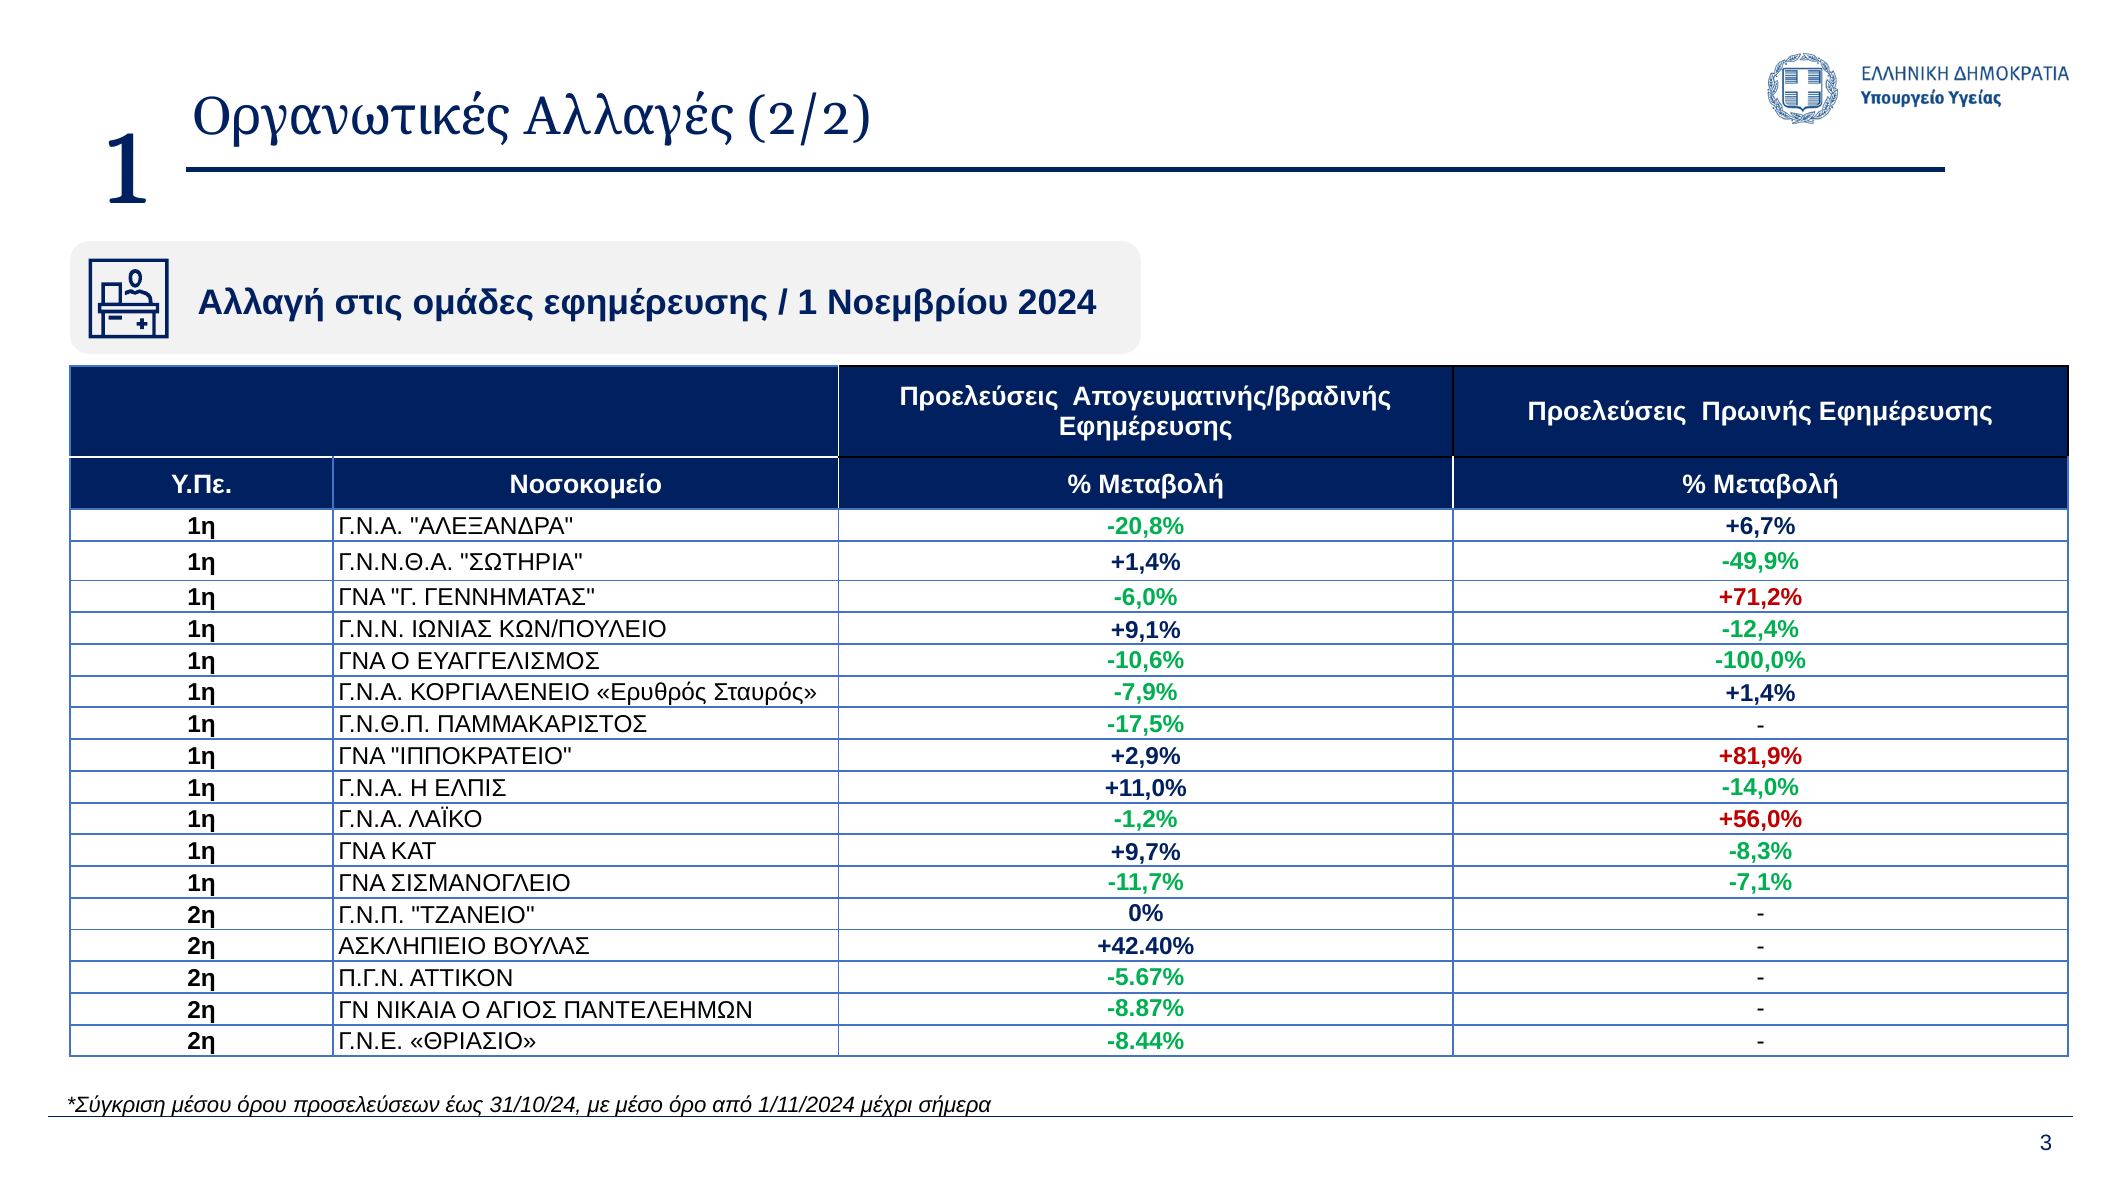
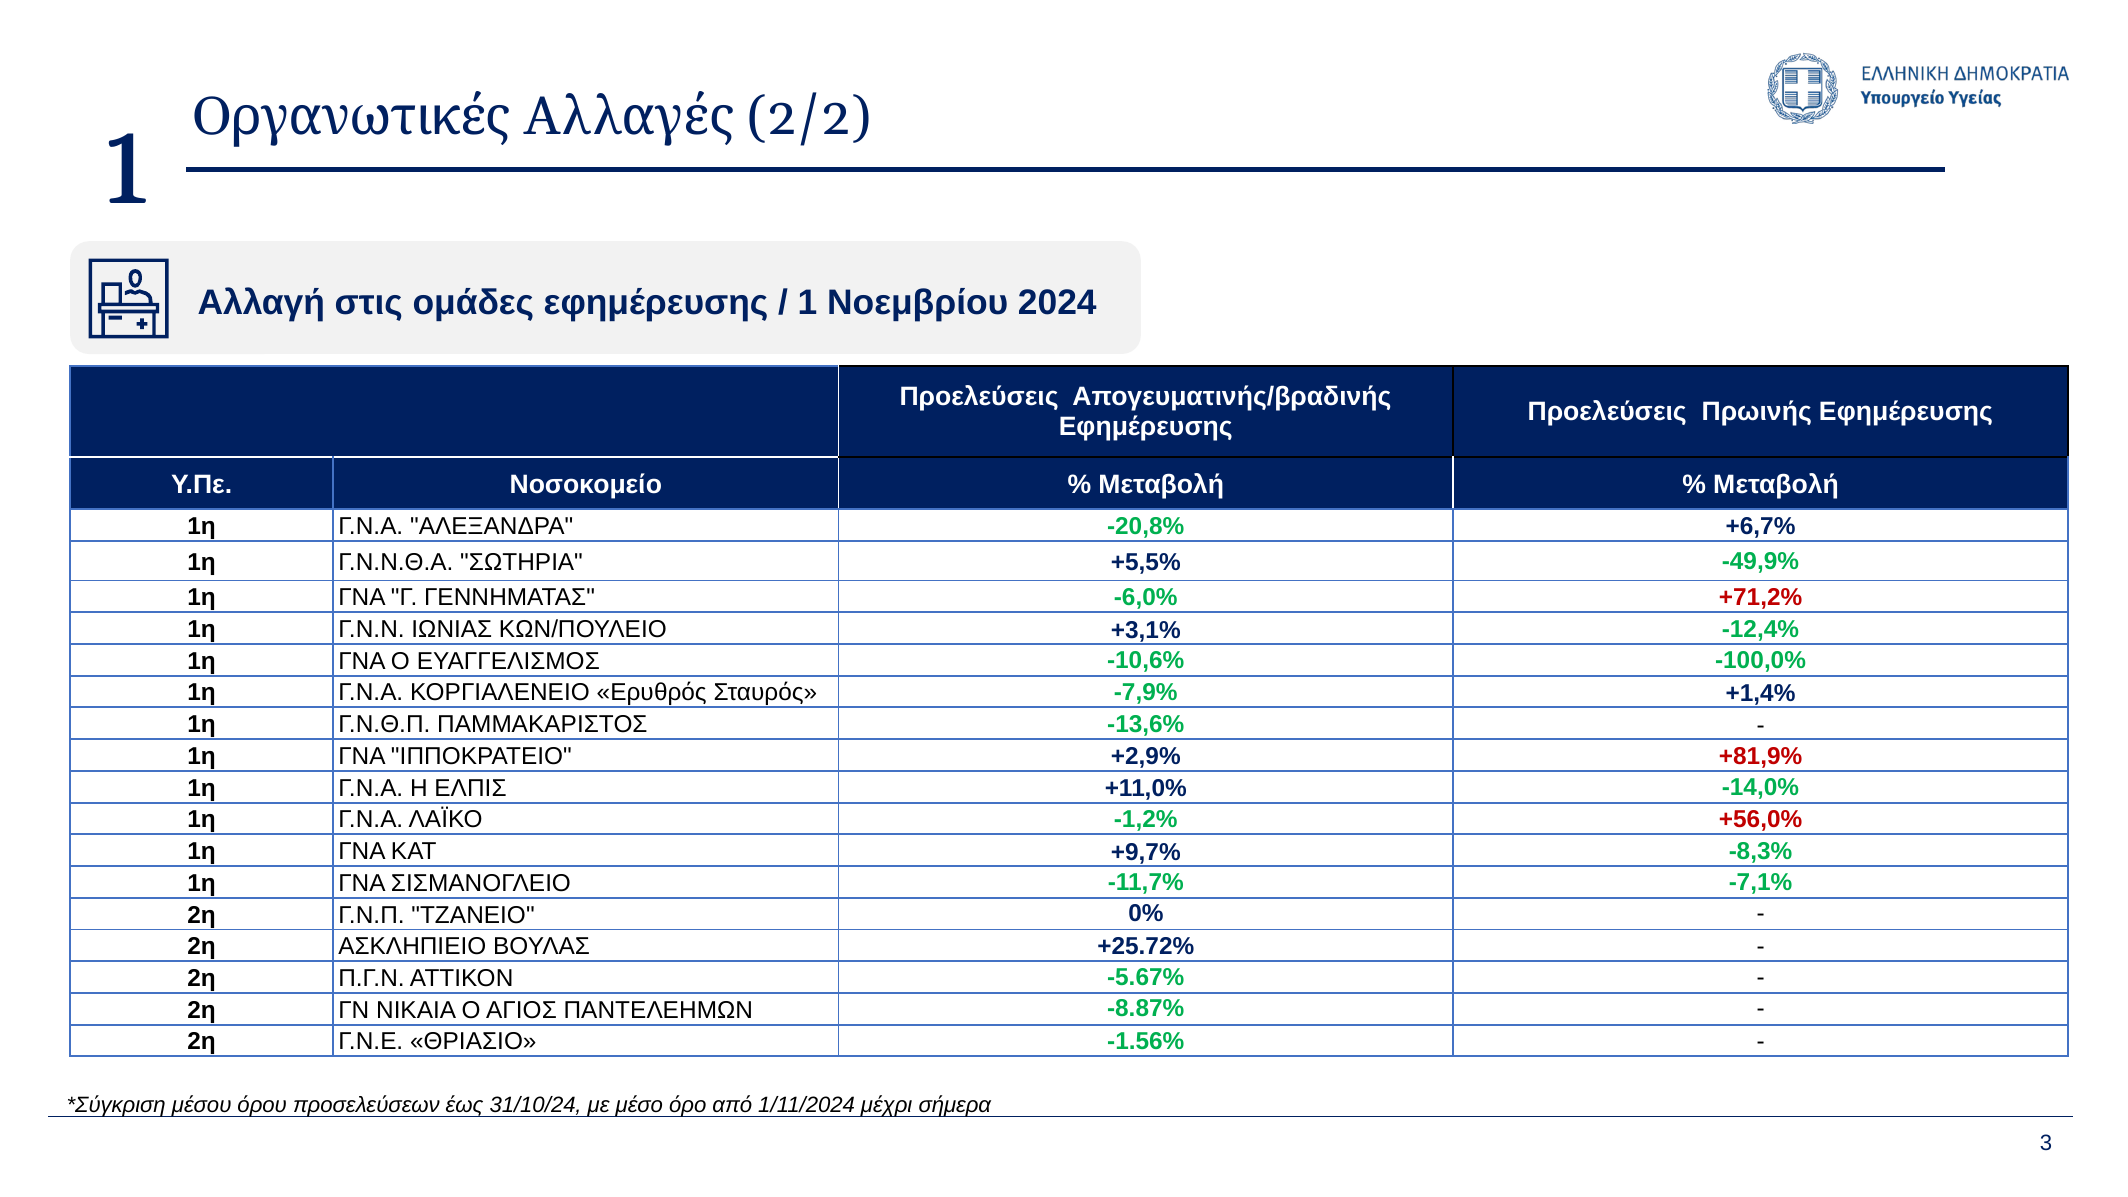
ΣΩΤΗΡΙΑ +1,4%: +1,4% -> +5,5% (1146, 563)
+9,1%: +9,1% -> +3,1% (1146, 630)
-17,5%: -17,5% -> -13,6% (1146, 724)
+42.40%: +42.40% -> +25.72% (1146, 947)
-8.44%: -8.44% -> -1.56% (1146, 1042)
